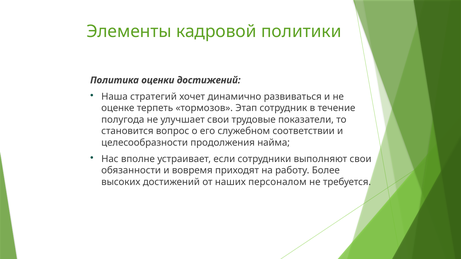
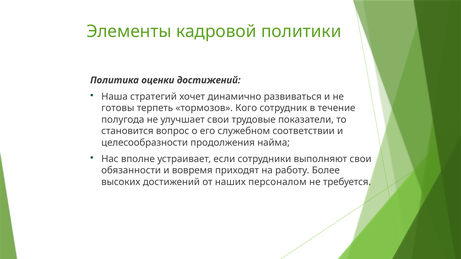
оценке: оценке -> готовы (118, 108)
Этап: Этап -> Кого (246, 108)
